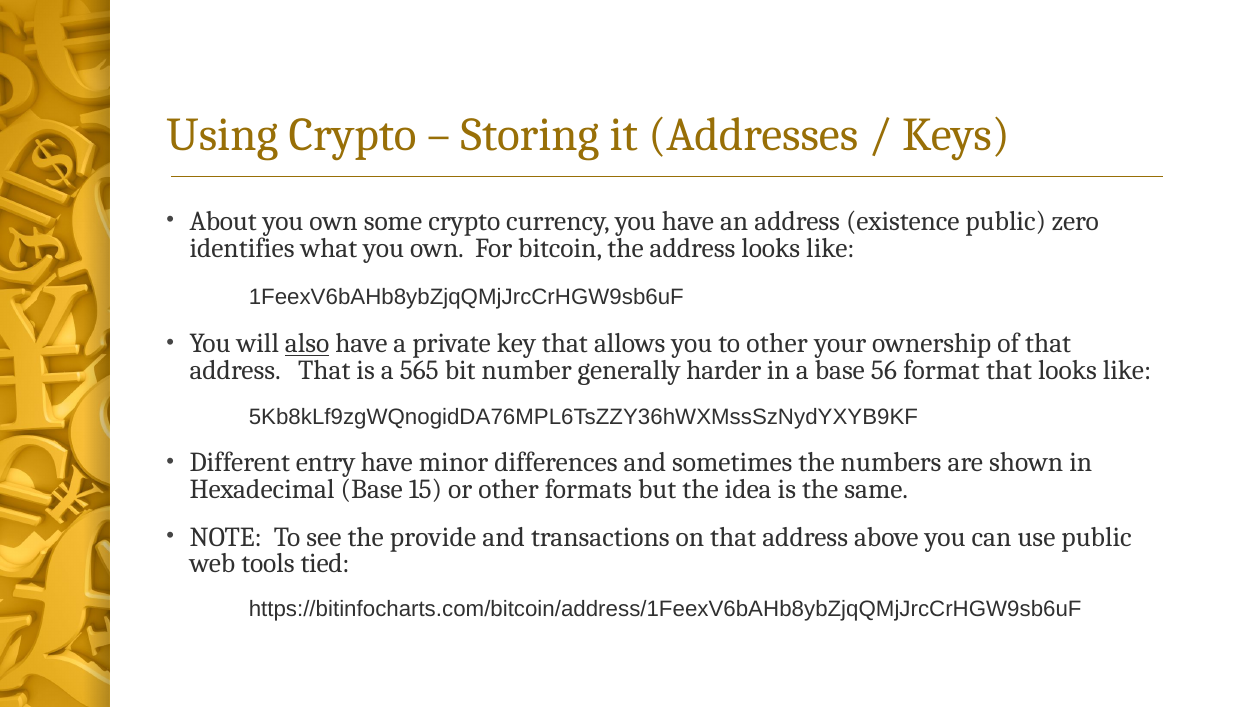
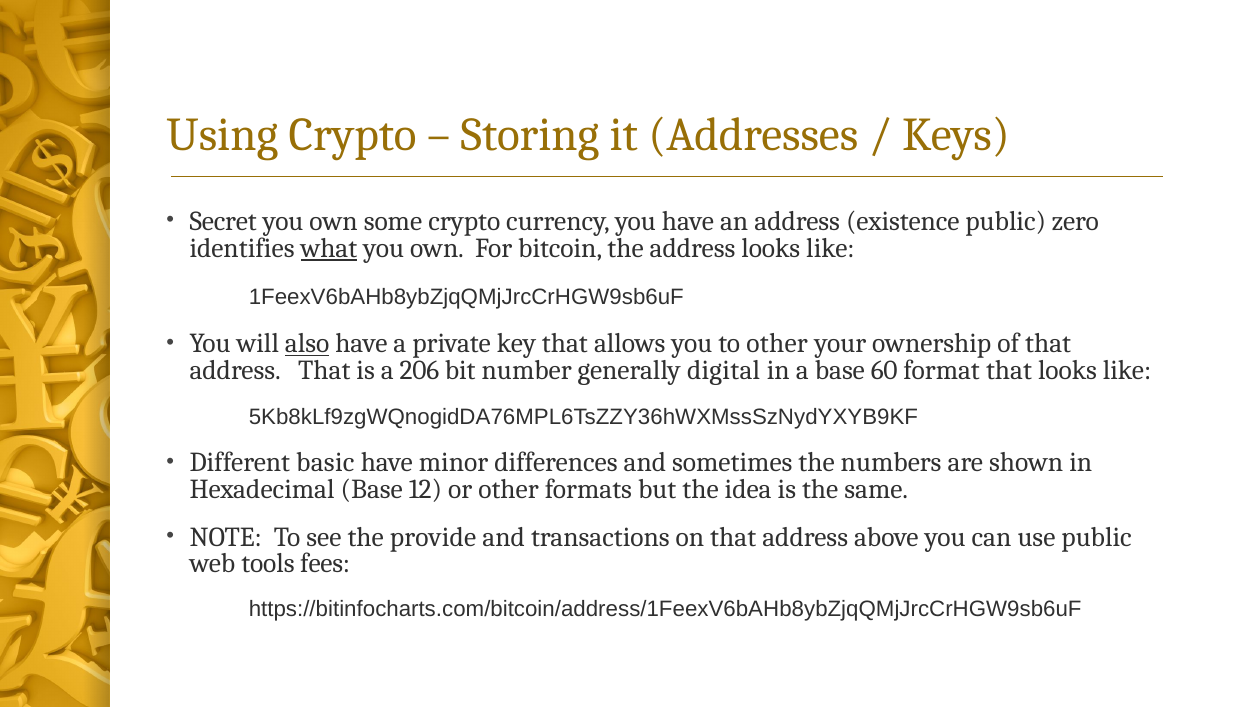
About: About -> Secret (223, 221)
what underline: none -> present (329, 248)
565: 565 -> 206 (419, 371)
harder: harder -> digital (724, 371)
56: 56 -> 60 (884, 371)
entry: entry -> basic (325, 463)
15: 15 -> 12 (426, 489)
tied: tied -> fees (325, 564)
